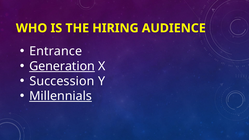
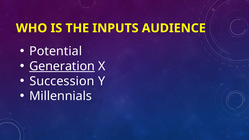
HIRING: HIRING -> INPUTS (115, 28)
Entrance: Entrance -> Potential (56, 51)
Millennials underline: present -> none (61, 96)
